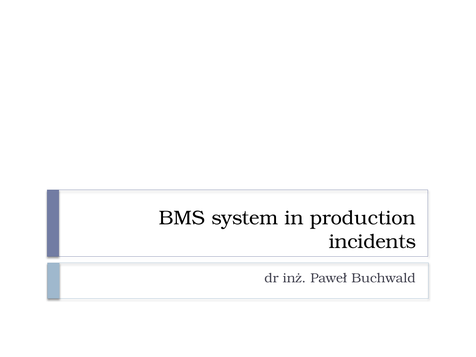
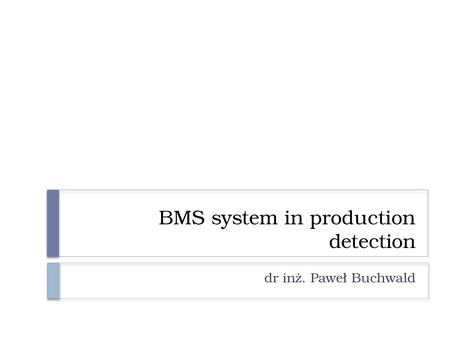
incidents: incidents -> detection (373, 242)
